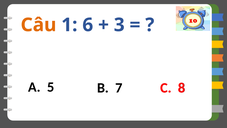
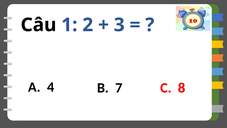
Câu colour: orange -> black (38, 25)
6: 6 -> 2 (88, 25)
5: 5 -> 4 (51, 87)
